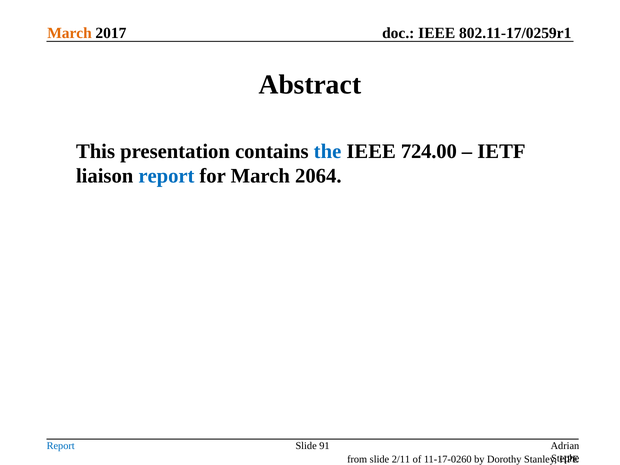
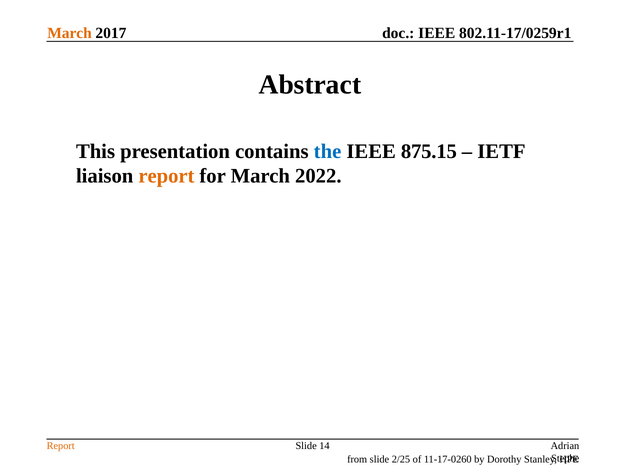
724.00: 724.00 -> 875.15 (429, 151)
report colour: blue -> orange (166, 176)
2064: 2064 -> 2022 (318, 176)
Report colour: blue -> orange (61, 446)
91: 91 -> 14 (324, 446)
2/11: 2/11 -> 2/25 (401, 460)
